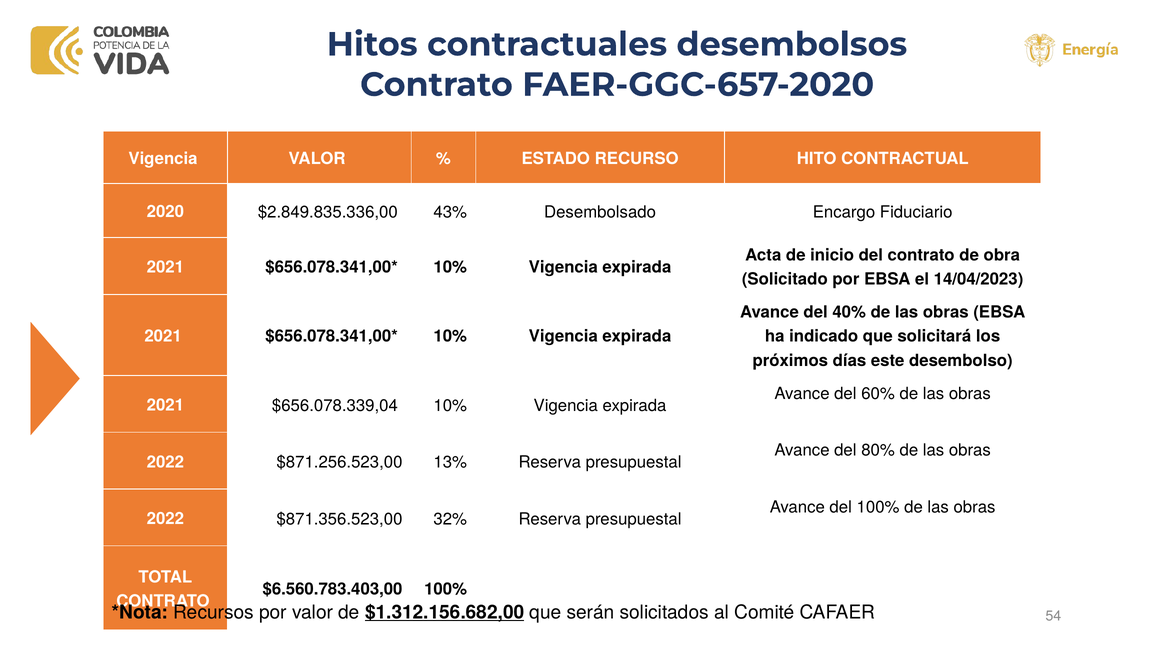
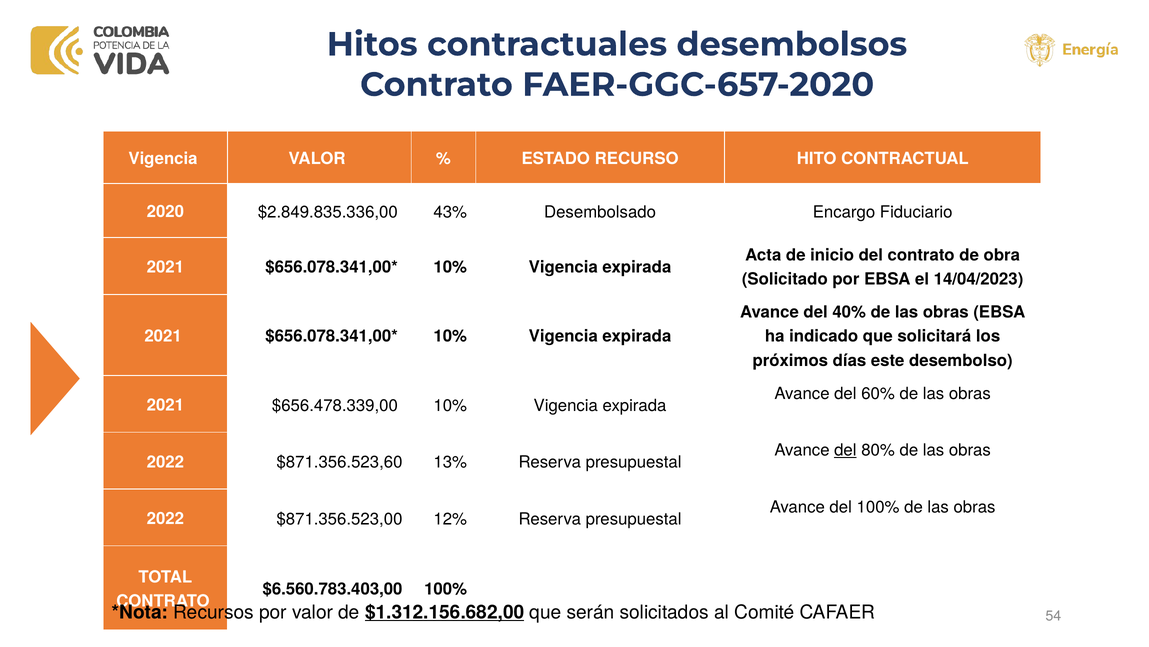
$656.078.339,04: $656.078.339,04 -> $656.478.339,00 (335, 405)
del underline: none -> present (845, 450)
$871.256.523,00: $871.256.523,00 -> $871.356.523,60 (339, 462)
32%: 32% -> 12% (450, 518)
